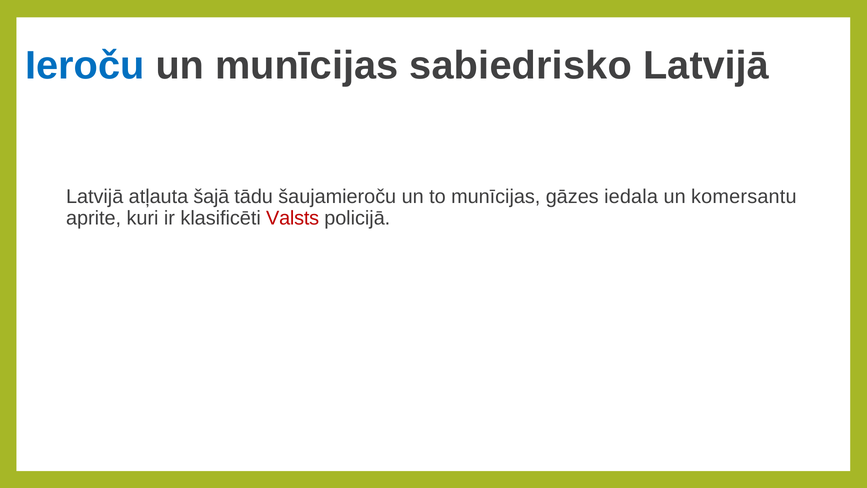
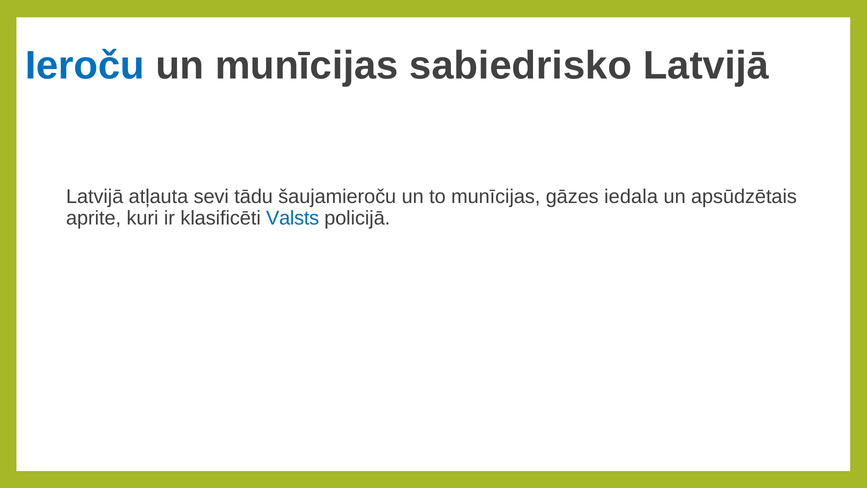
šajā: šajā -> sevi (211, 197)
komersantu: komersantu -> apsūdzētais (744, 197)
Valsts colour: red -> blue (293, 218)
